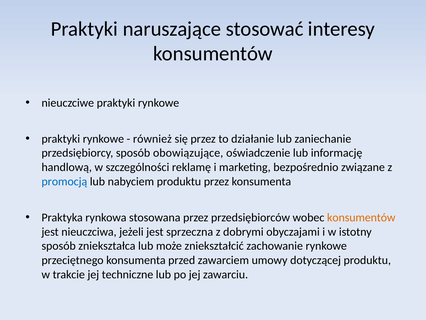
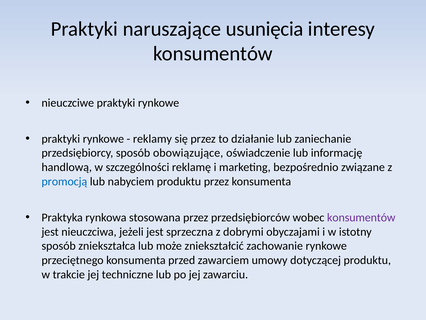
stosować: stosować -> usunięcia (265, 29)
również: również -> reklamy (152, 139)
konsumentów colour: orange -> purple (361, 217)
